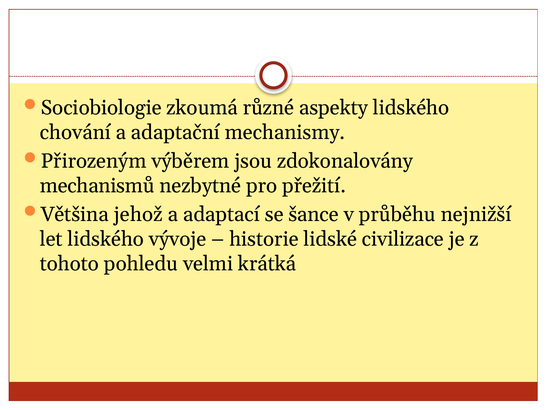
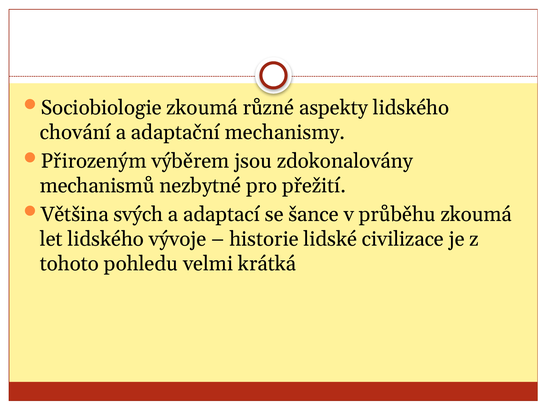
jehož: jehož -> svých (138, 215)
průběhu nejnižší: nejnižší -> zkoumá (476, 215)
